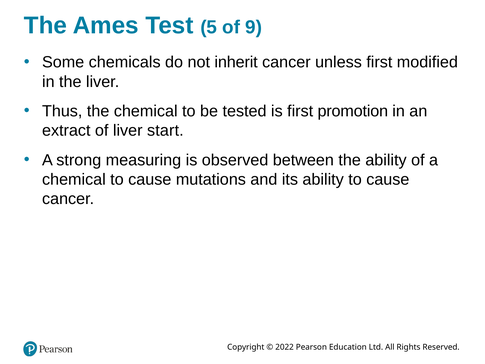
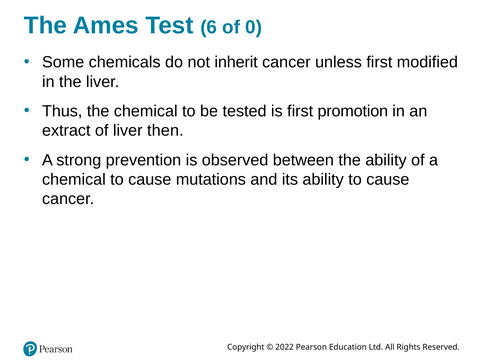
5: 5 -> 6 (209, 27)
9: 9 -> 0 (254, 27)
start: start -> then (165, 131)
measuring: measuring -> prevention (143, 160)
